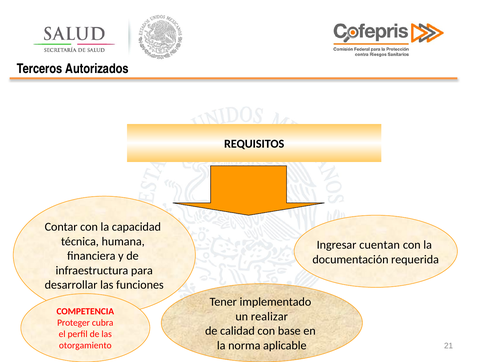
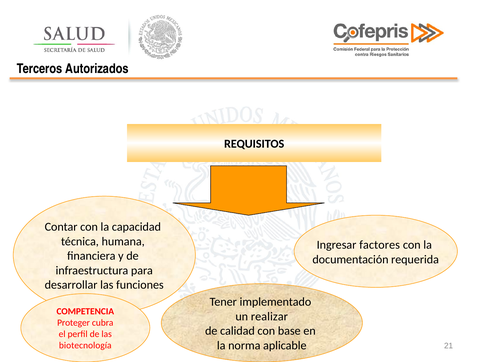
cuentan: cuentan -> factores (380, 245)
otorgamiento: otorgamiento -> biotecnología (85, 345)
